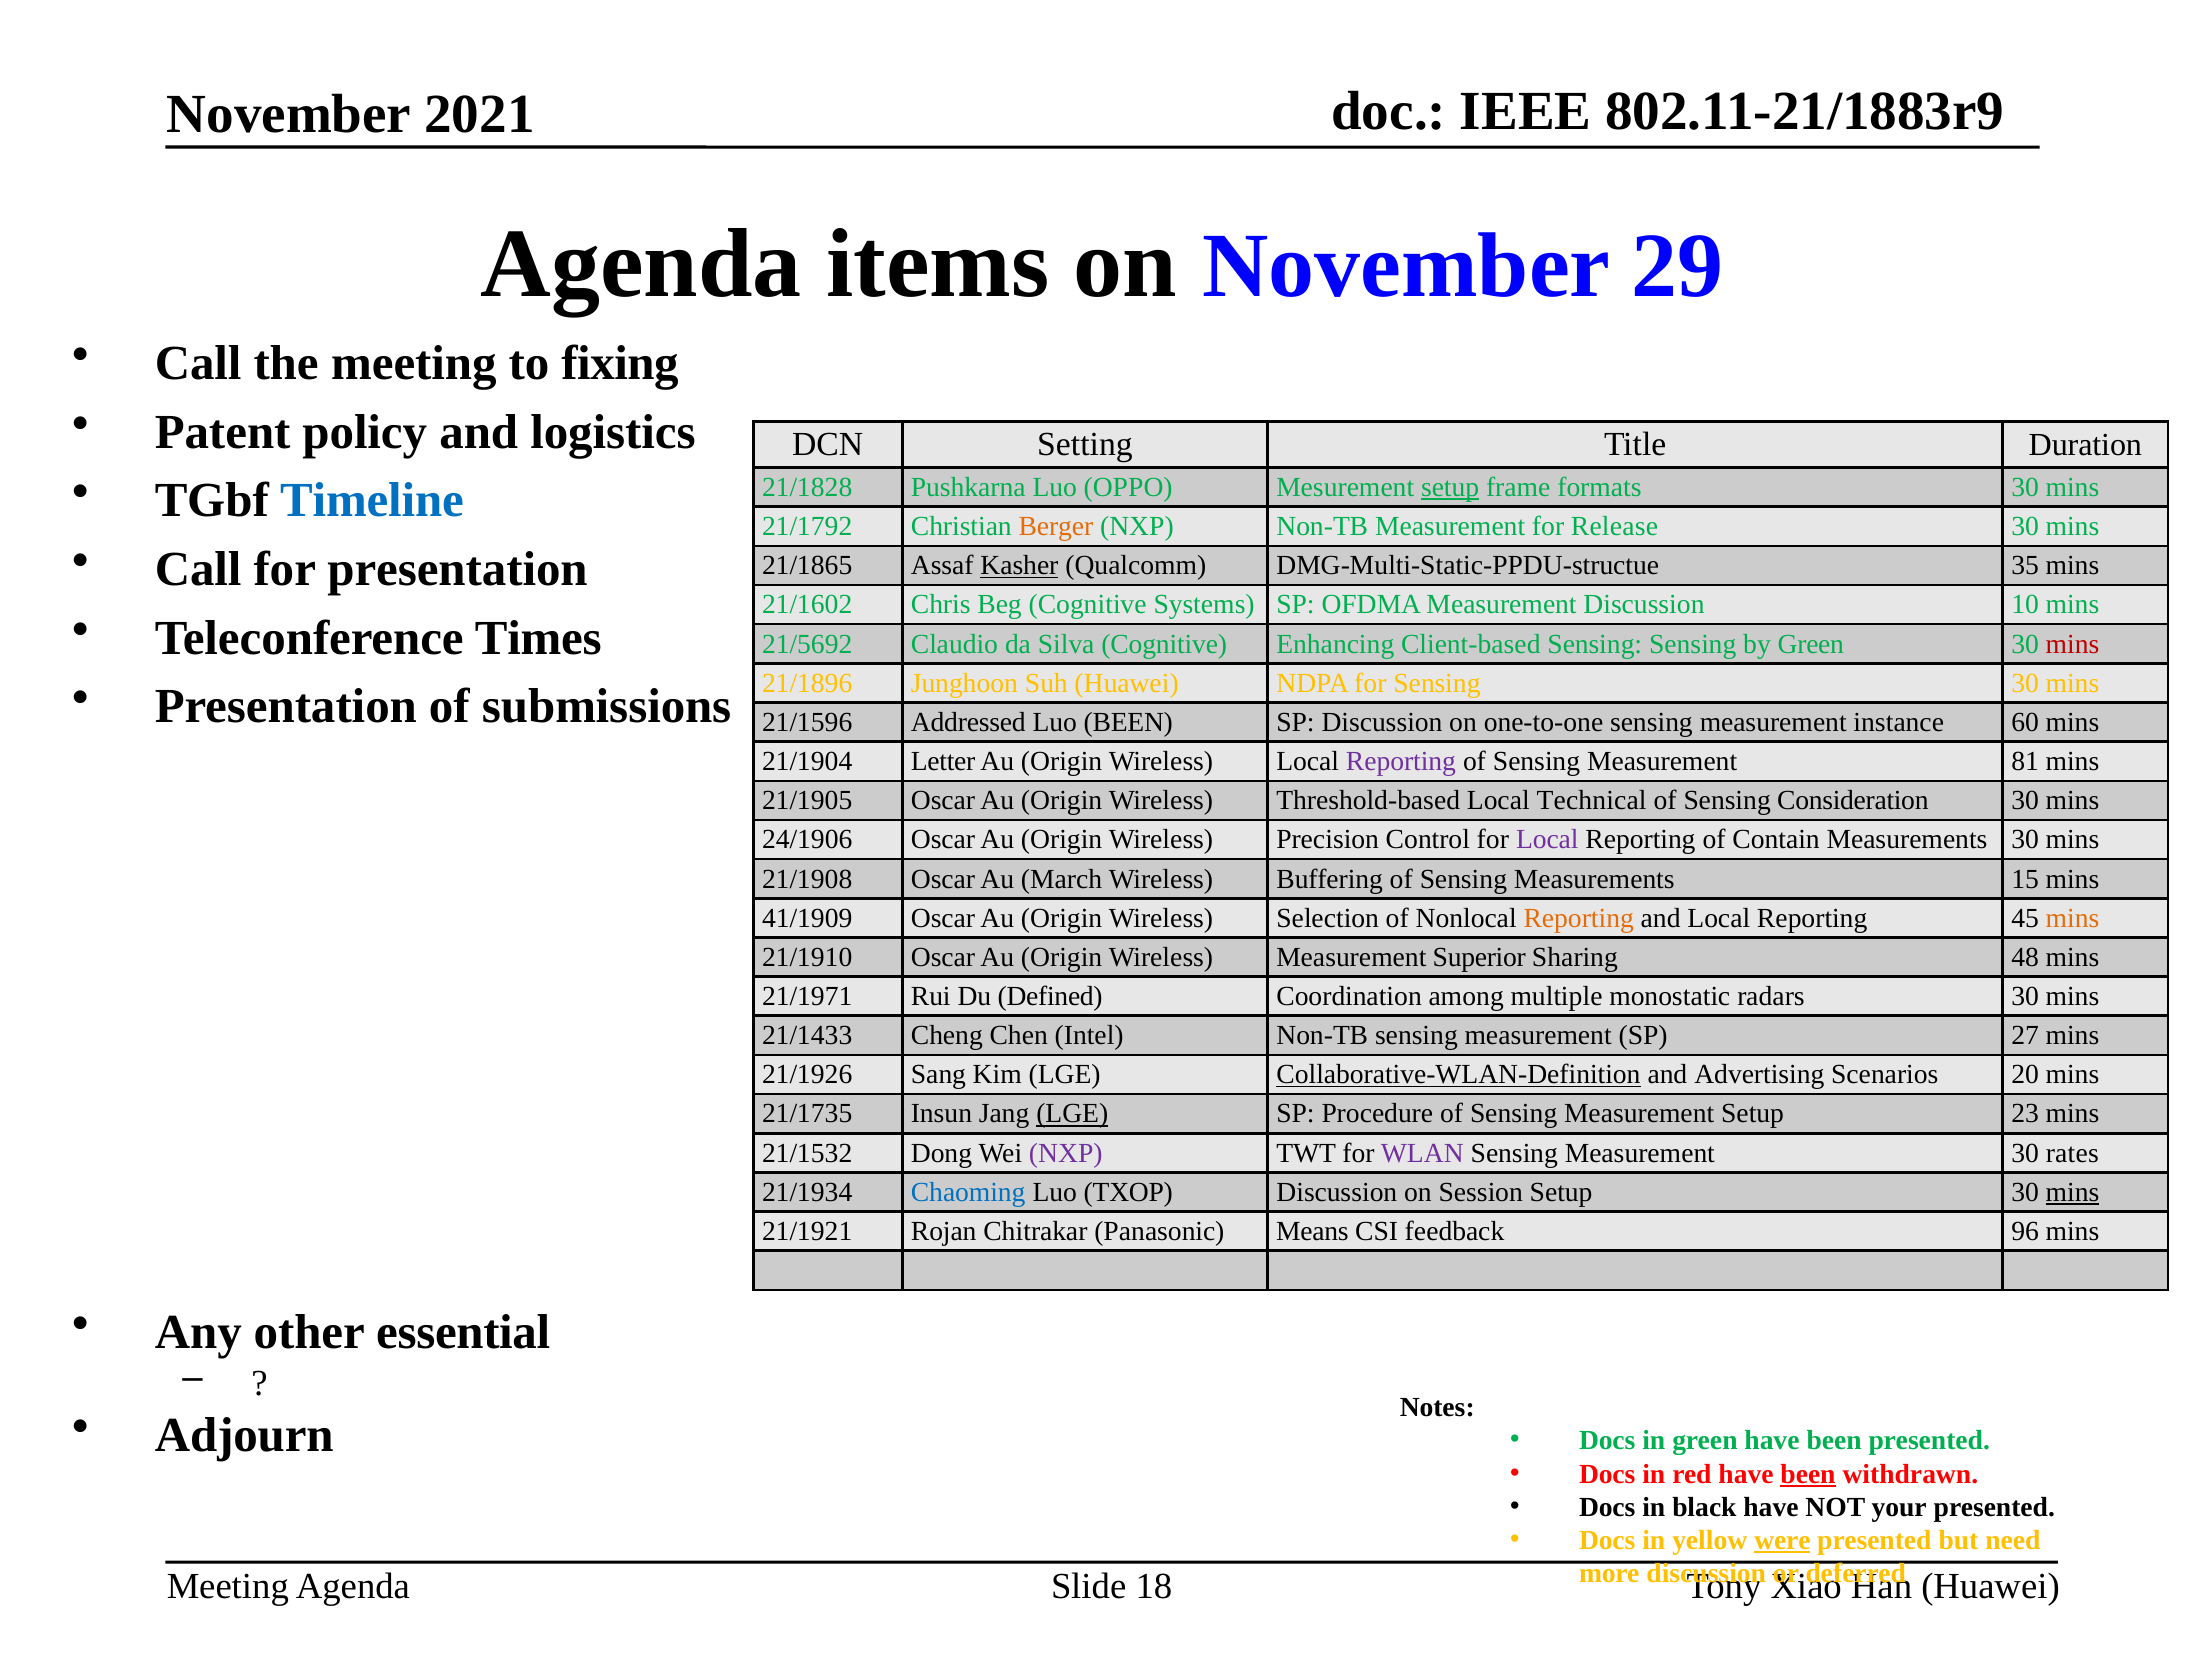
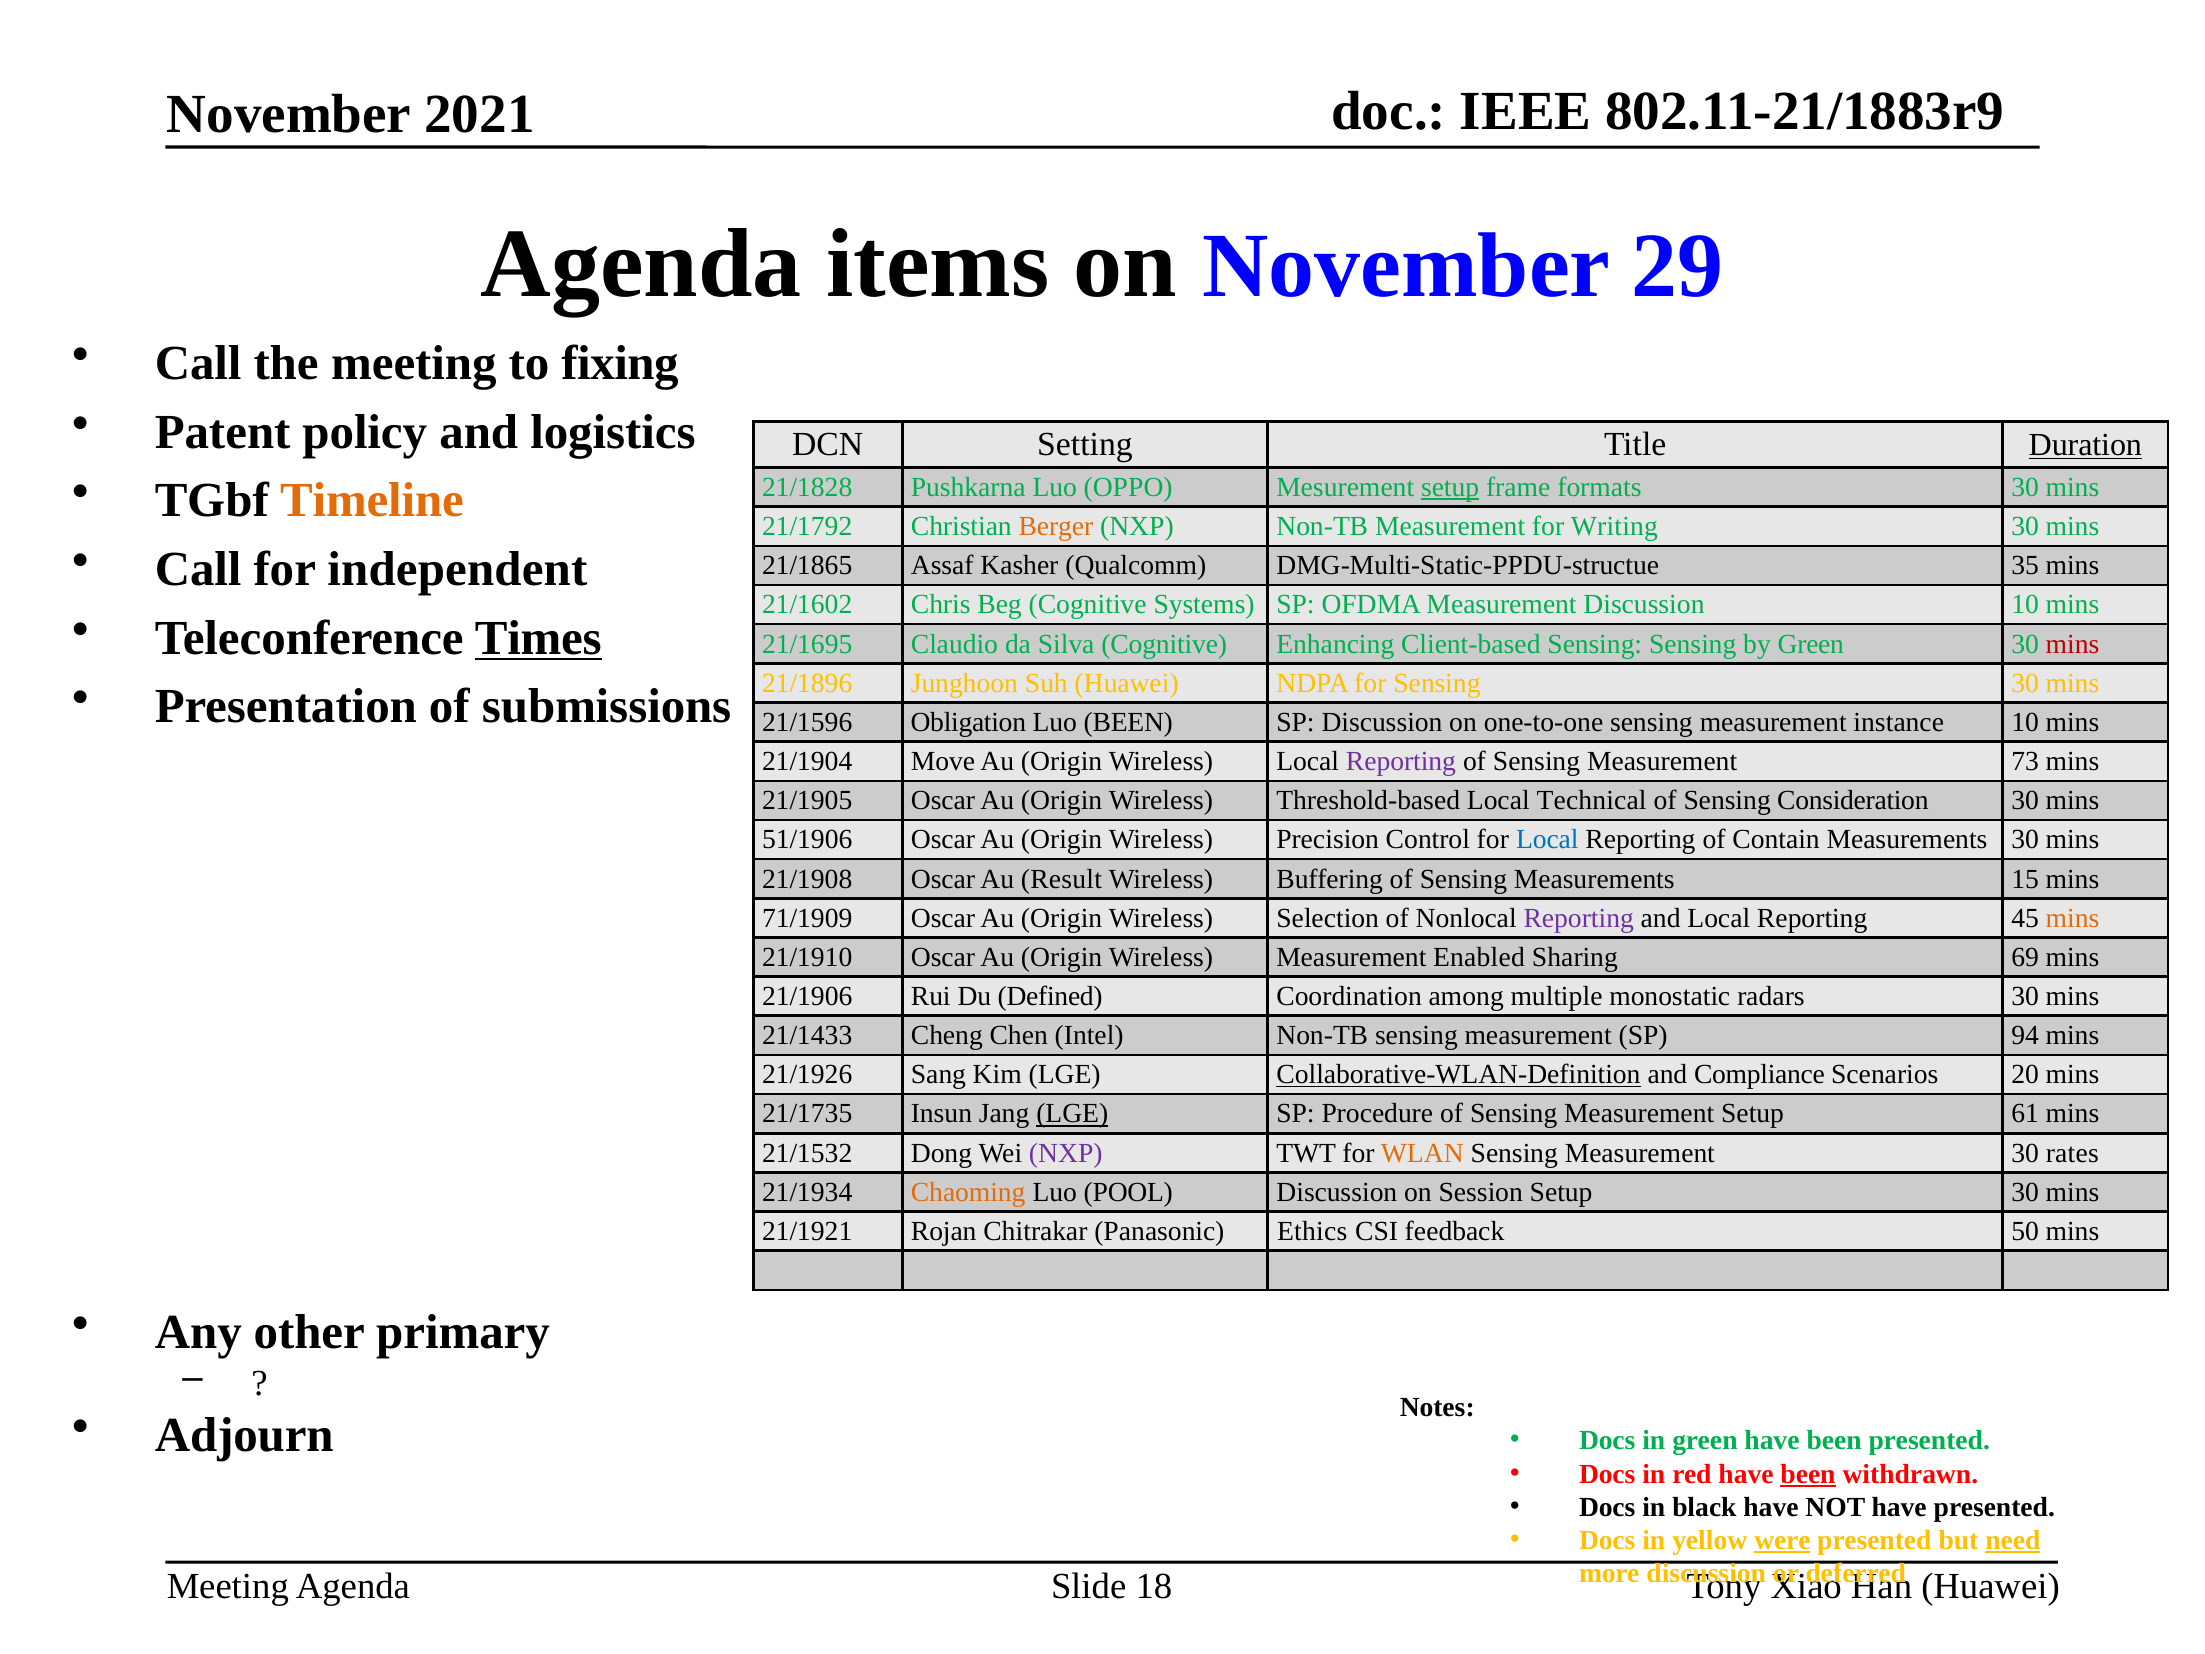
Duration underline: none -> present (2085, 445)
Timeline colour: blue -> orange (372, 501)
Release: Release -> Writing (1614, 526)
for presentation: presentation -> independent (457, 569)
Kasher underline: present -> none (1019, 566)
Times underline: none -> present (538, 638)
21/5692: 21/5692 -> 21/1695 (807, 644)
Addressed: Addressed -> Obligation (968, 722)
instance 60: 60 -> 10 (2025, 722)
Letter: Letter -> Move (943, 761)
81: 81 -> 73 (2025, 761)
24/1906: 24/1906 -> 51/1906 (807, 840)
Local colour: purple -> blue (1547, 840)
March: March -> Result (1061, 879)
41/1909: 41/1909 -> 71/1909 (807, 918)
Reporting colour: orange -> purple (1579, 918)
Superior: Superior -> Enabled (1479, 957)
48: 48 -> 69 (2025, 957)
21/1971: 21/1971 -> 21/1906 (807, 996)
27: 27 -> 94 (2025, 1035)
Advertising: Advertising -> Compliance (1759, 1075)
23: 23 -> 61 (2025, 1114)
WLAN colour: purple -> orange (1422, 1153)
Chaoming colour: blue -> orange (968, 1192)
TXOP: TXOP -> POOL (1128, 1192)
mins underline: present -> none (2072, 1192)
Means: Means -> Ethics (1312, 1231)
96: 96 -> 50 (2025, 1231)
essential: essential -> primary (463, 1332)
NOT your: your -> have (1899, 1507)
need underline: none -> present (2013, 1540)
